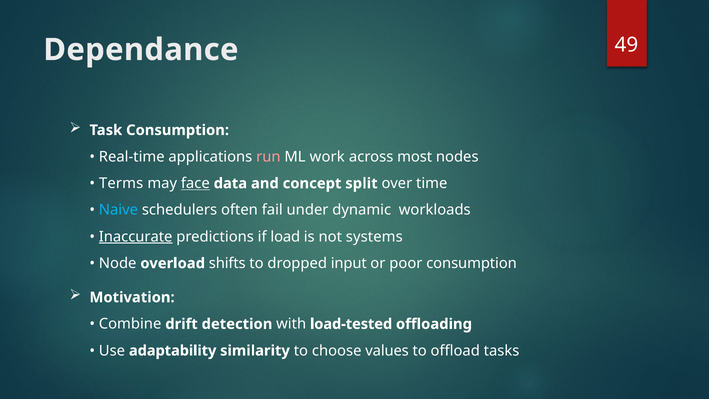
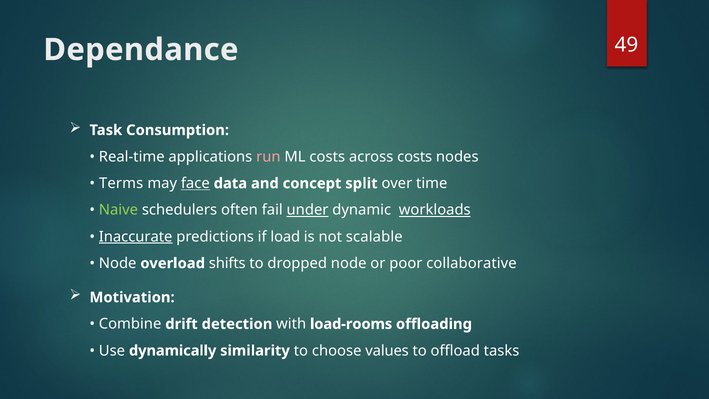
ML work: work -> costs (327, 157)
across most: most -> costs (415, 157)
Naive colour: light blue -> light green (118, 210)
under underline: none -> present (308, 210)
workloads underline: none -> present (435, 210)
systems: systems -> scalable (374, 237)
dropped input: input -> node (349, 263)
poor consumption: consumption -> collaborative (471, 263)
load-tested: load-tested -> load-rooms (351, 324)
adaptability: adaptability -> dynamically (173, 351)
